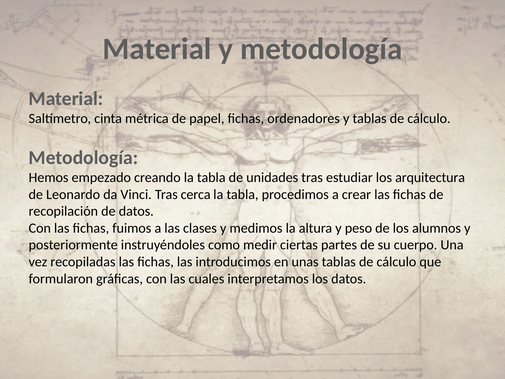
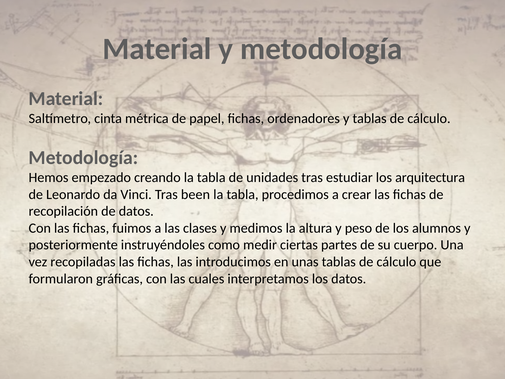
cerca: cerca -> been (195, 194)
